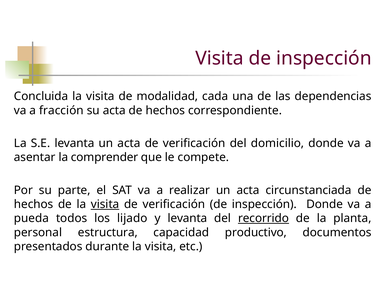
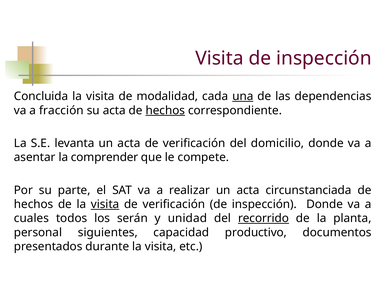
una underline: none -> present (243, 96)
hechos underline: none -> present (165, 110)
pueda: pueda -> cuales (31, 218)
lijado: lijado -> serán (132, 218)
y levanta: levanta -> unidad (187, 218)
estructura: estructura -> siguientes (108, 232)
